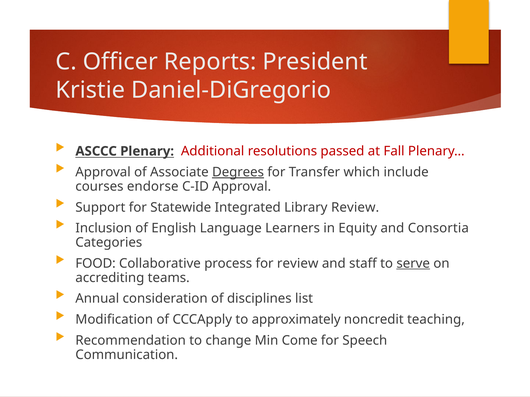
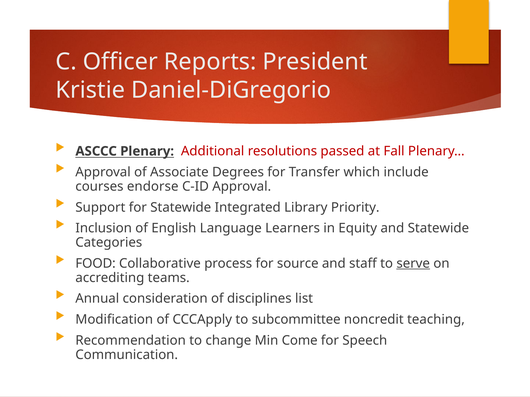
Degrees underline: present -> none (238, 172)
Library Review: Review -> Priority (355, 208)
and Consortia: Consortia -> Statewide (438, 228)
for review: review -> source (298, 264)
approximately: approximately -> subcommittee (296, 320)
